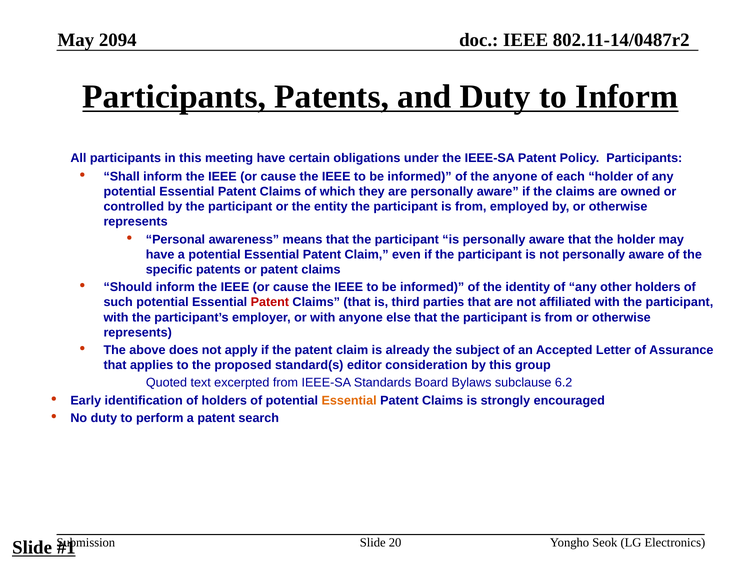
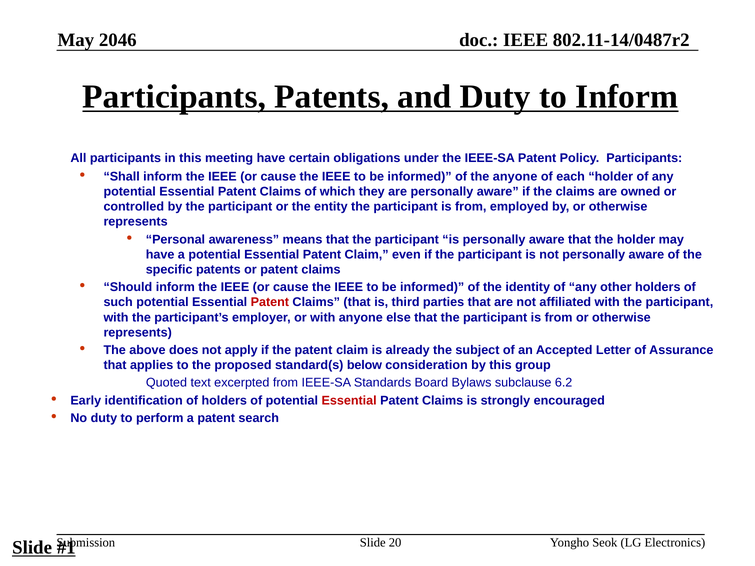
2094: 2094 -> 2046 (118, 40)
editor: editor -> below (364, 365)
Essential colour: orange -> red (349, 401)
